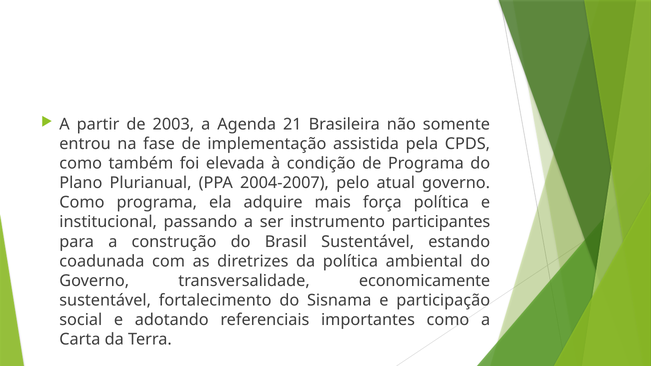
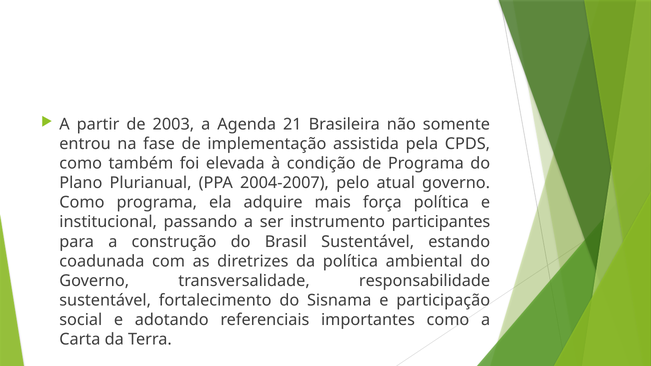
economicamente: economicamente -> responsabilidade (425, 281)
